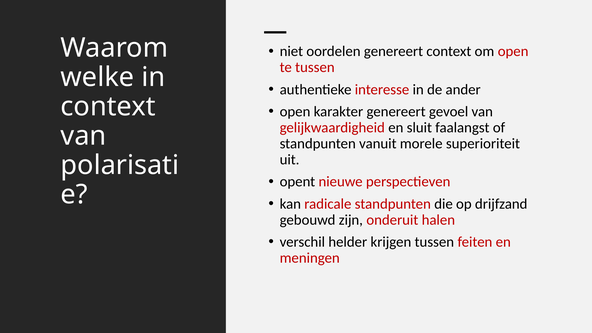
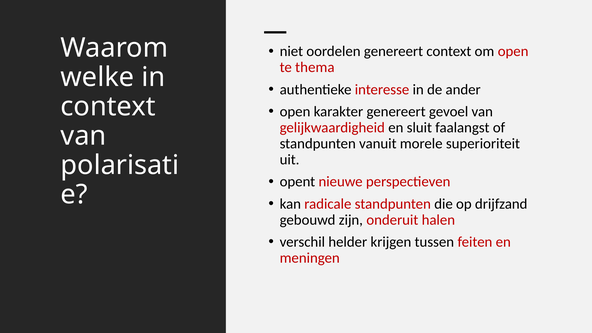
te tussen: tussen -> thema (315, 67)
